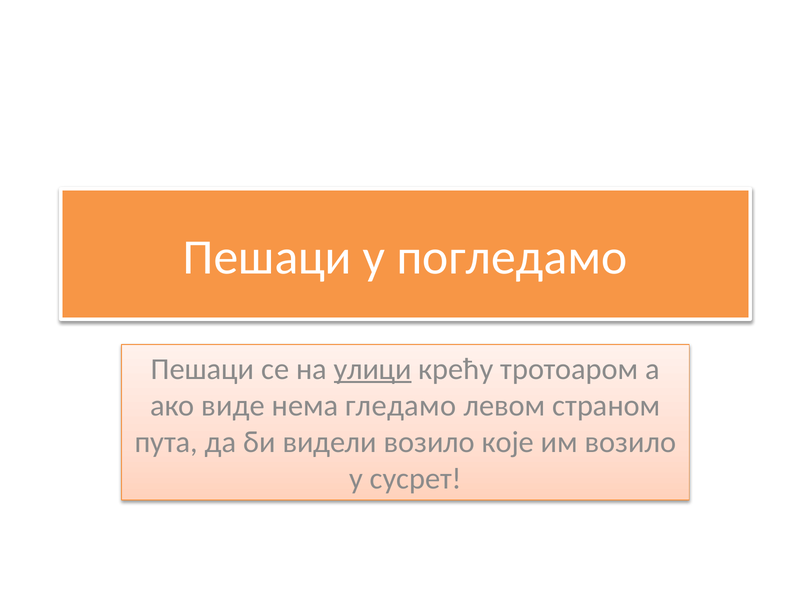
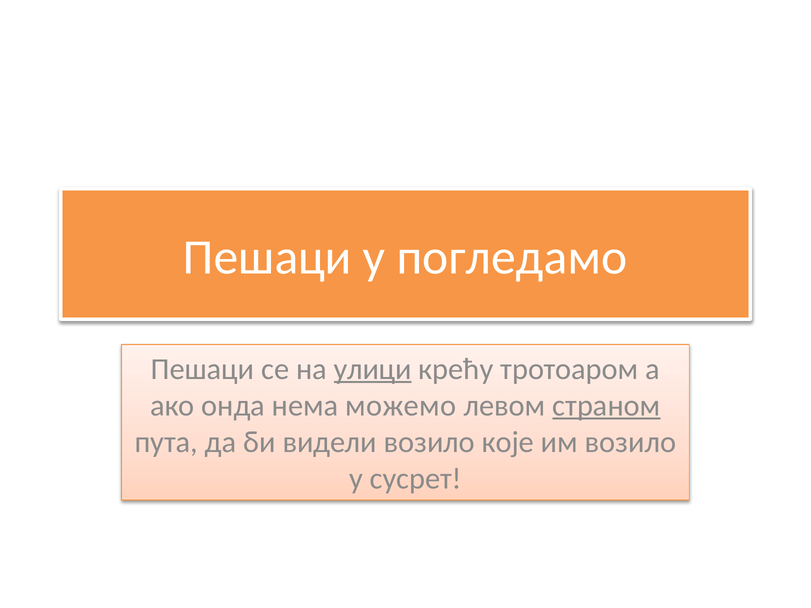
виде: виде -> онда (233, 406)
гледамо: гледамо -> можемо (401, 406)
страном underline: none -> present (606, 406)
